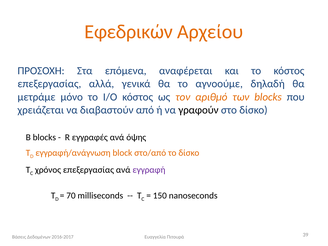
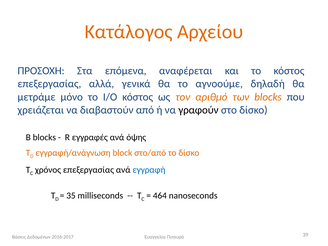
Εφεδρικών: Εφεδρικών -> Κατάλογος (129, 32)
εγγραφή colour: purple -> blue (149, 170)
70: 70 -> 35 (71, 196)
150: 150 -> 464 (160, 196)
